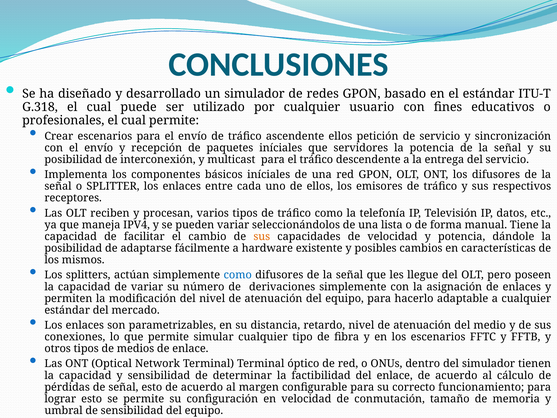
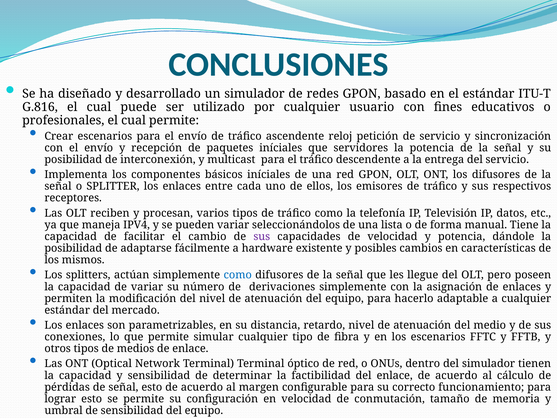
G.318: G.318 -> G.816 (40, 107)
ascendente ellos: ellos -> reloj (340, 136)
sus colour: orange -> purple (262, 236)
